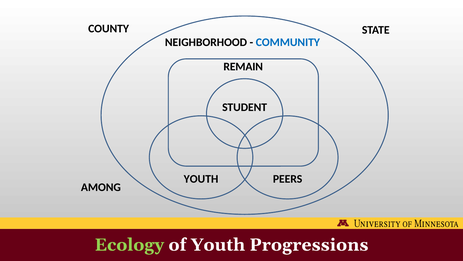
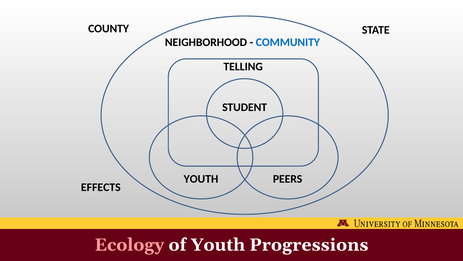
REMAIN: REMAIN -> TELLING (243, 67)
AMONG: AMONG -> EFFECTS (101, 187)
Ecology colour: light green -> pink (129, 244)
